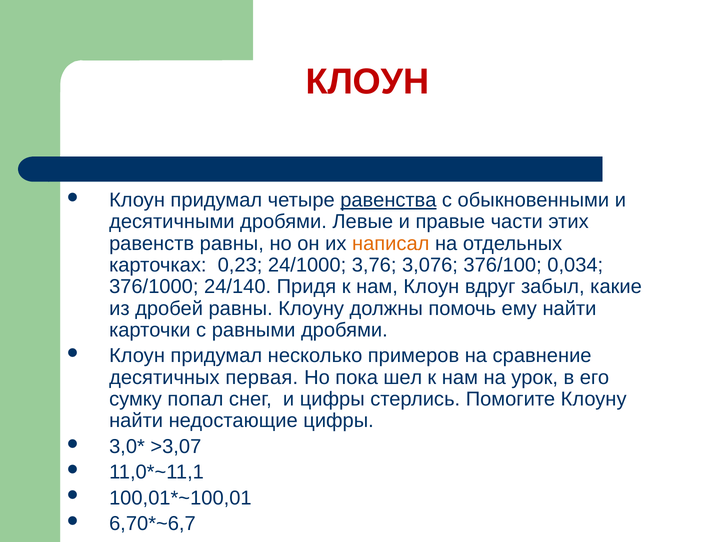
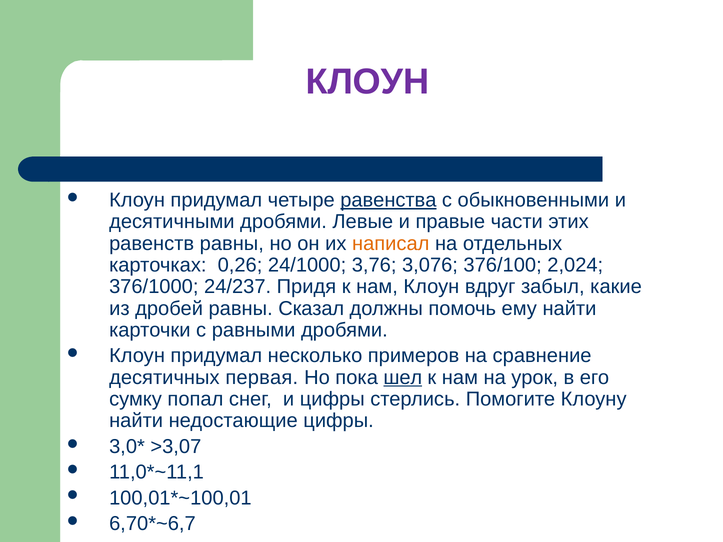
КЛОУН colour: red -> purple (368, 82)
0,23: 0,23 -> 0,26 (240, 265)
0,034: 0,034 -> 2,024 (575, 265)
24/140: 24/140 -> 24/237 (238, 287)
равны Клоуну: Клоуну -> Сказал (311, 309)
шел underline: none -> present (403, 378)
